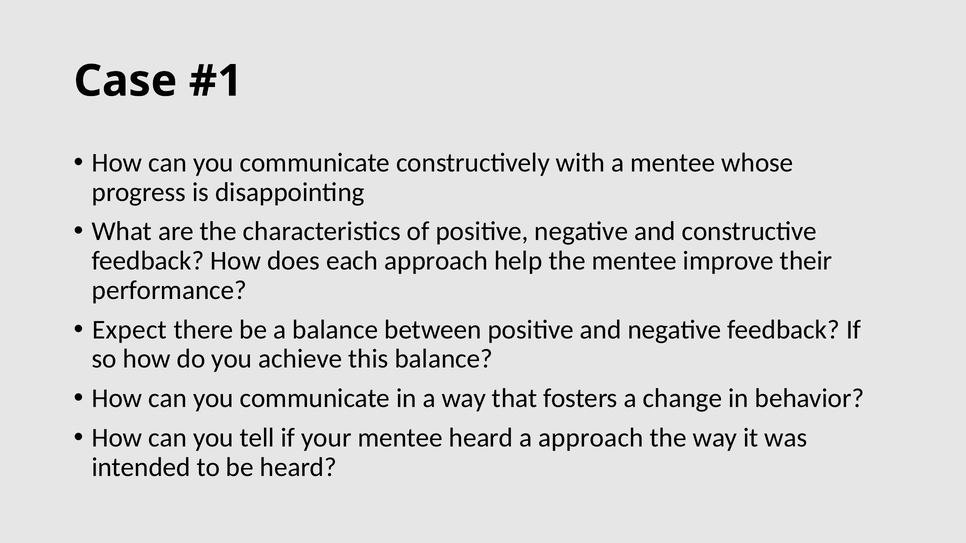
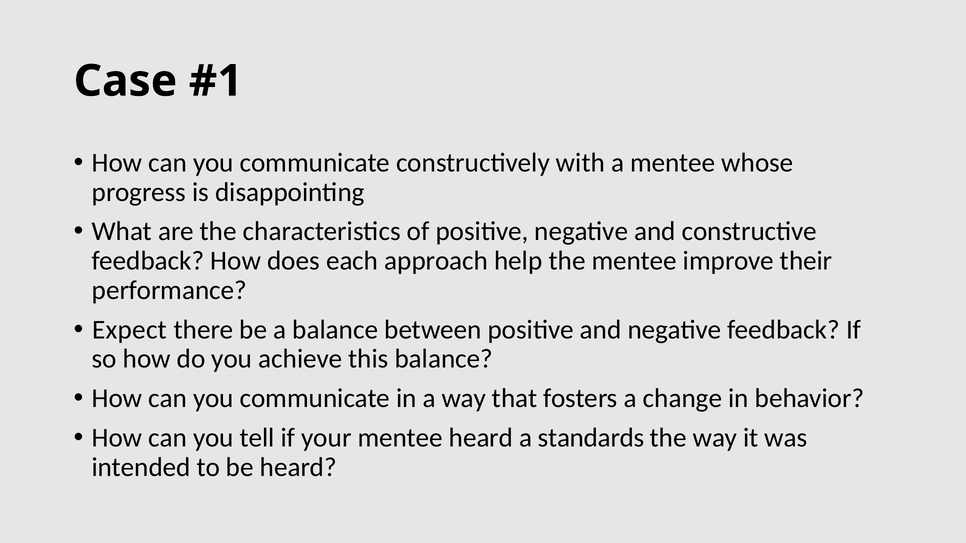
a approach: approach -> standards (591, 438)
